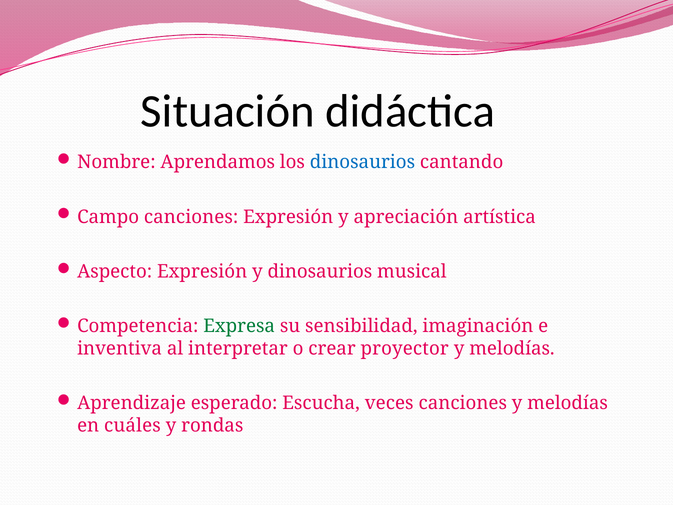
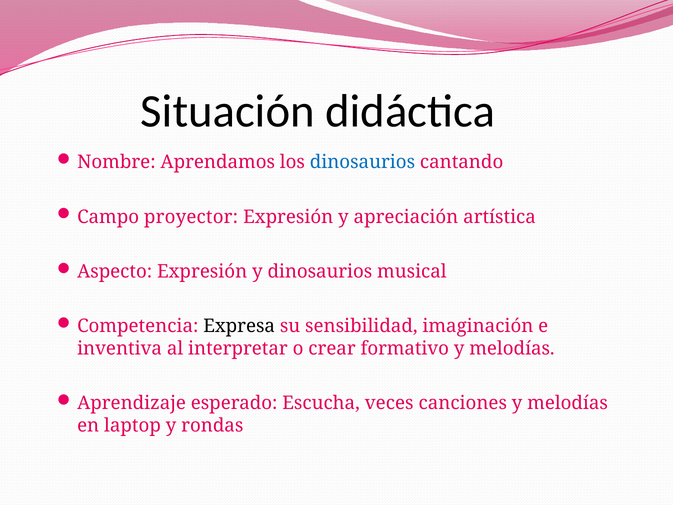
Campo canciones: canciones -> proyector (191, 217)
Expresa colour: green -> black (239, 326)
proyector: proyector -> formativo (405, 348)
cuáles: cuáles -> laptop (132, 425)
